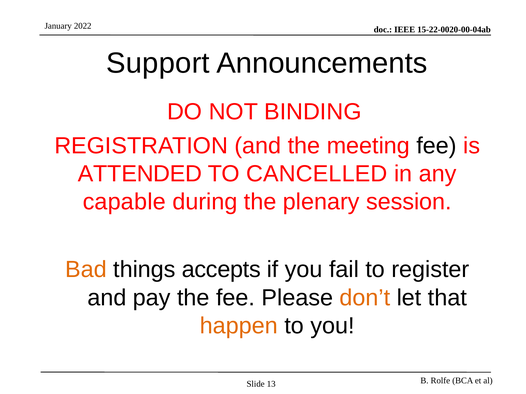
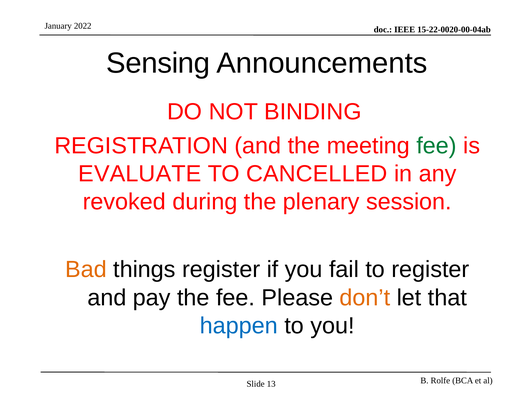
Support: Support -> Sensing (158, 63)
fee colour: black -> green (437, 146)
ATTENDED: ATTENDED -> EVALUATE (140, 174)
capable: capable -> revoked (124, 202)
things accepts: accepts -> register (221, 270)
happen colour: orange -> blue (239, 326)
